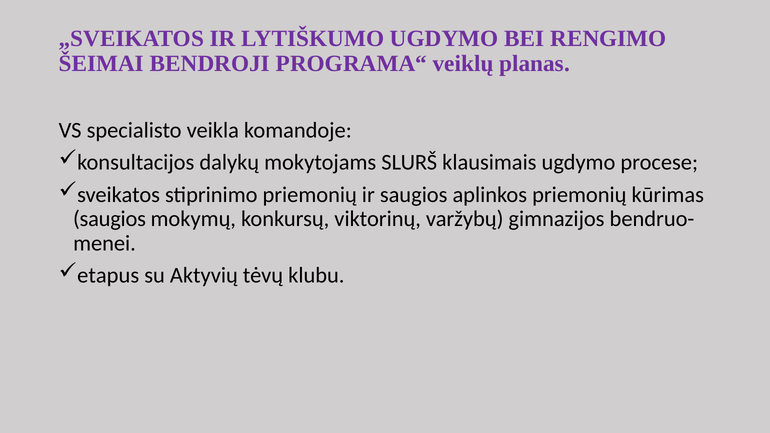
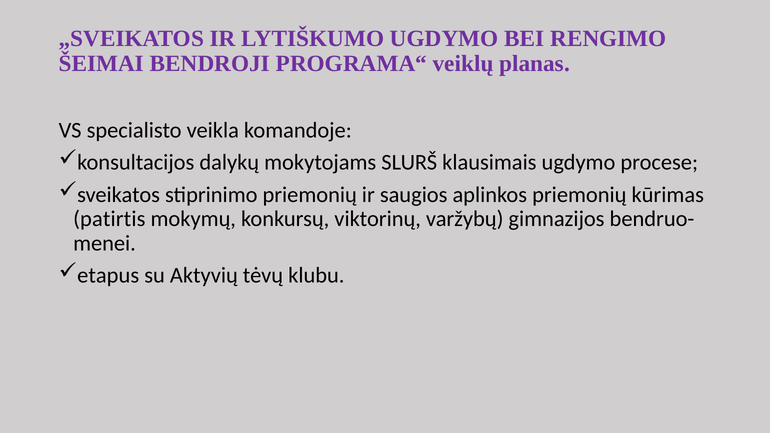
saugios: saugios -> patirtis (109, 219)
